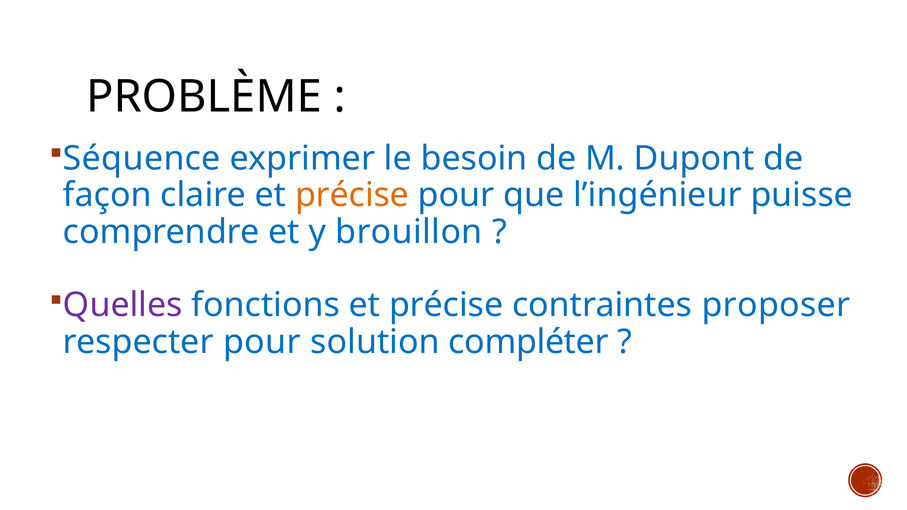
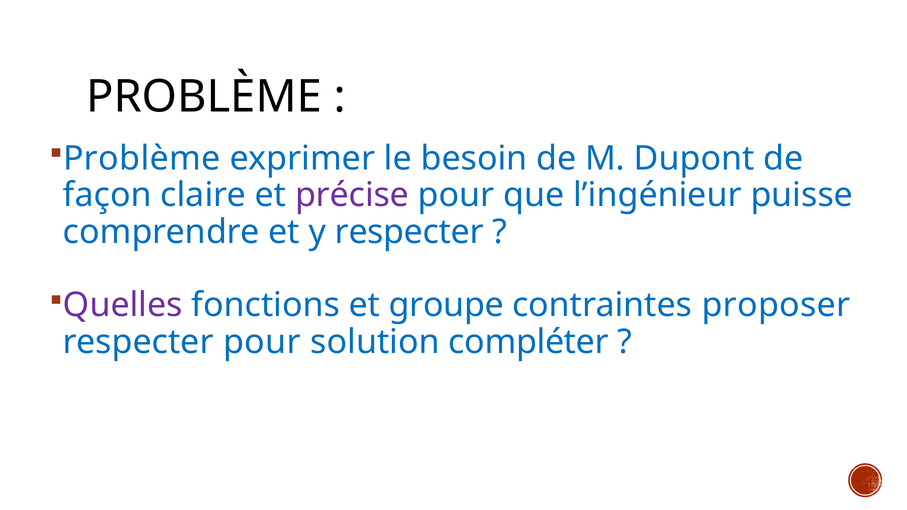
Séquence: Séquence -> Problème (142, 158)
précise colour: orange -> purple (352, 195)
y brouillon: brouillon -> respecter (409, 232)
fonctions et précise: précise -> groupe (446, 305)
